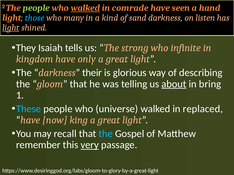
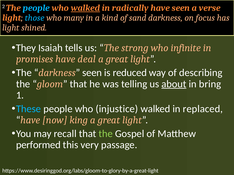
people colour: light green -> light blue (36, 8)
comrade: comrade -> radically (130, 8)
hand: hand -> verse (210, 8)
listen: listen -> focus (205, 18)
light underline: present -> none (11, 28)
kingdom: kingdom -> promises (35, 59)
only: only -> deal (87, 59)
darkness their: their -> seen (92, 73)
glorious: glorious -> reduced (130, 73)
universe: universe -> injustice (117, 109)
the colour: light blue -> light green (106, 134)
remember: remember -> performed (38, 145)
very underline: present -> none (90, 145)
